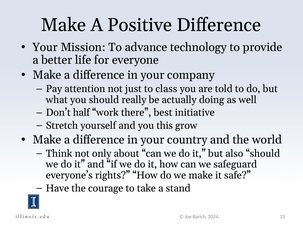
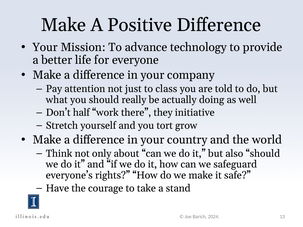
best: best -> they (163, 113)
this: this -> tort (165, 126)
